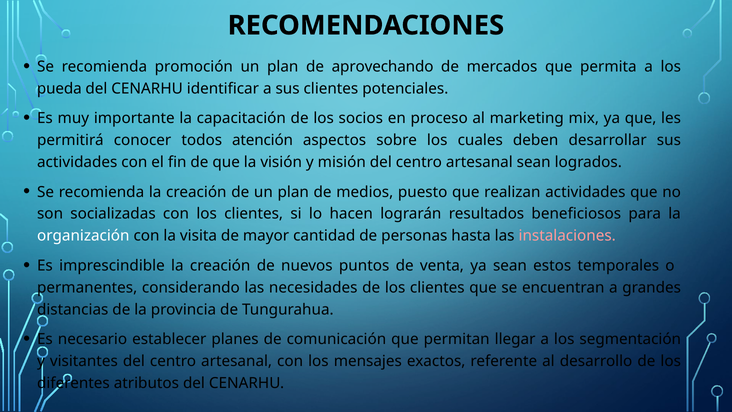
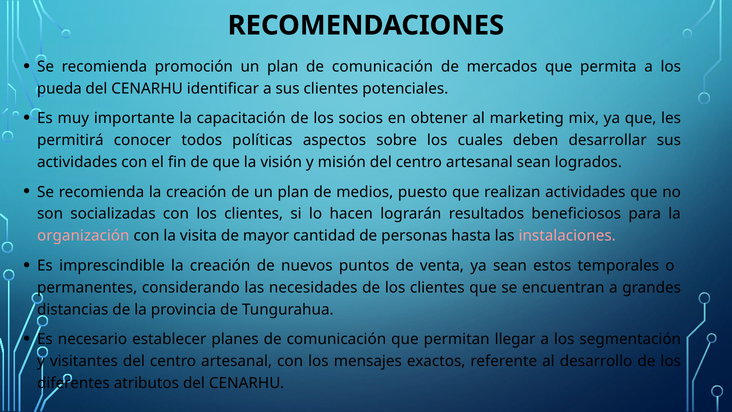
plan de aprovechando: aprovechando -> comunicación (382, 67)
proceso: proceso -> obtener (439, 118)
atención: atención -> políticas (262, 140)
organización colour: white -> pink (83, 236)
